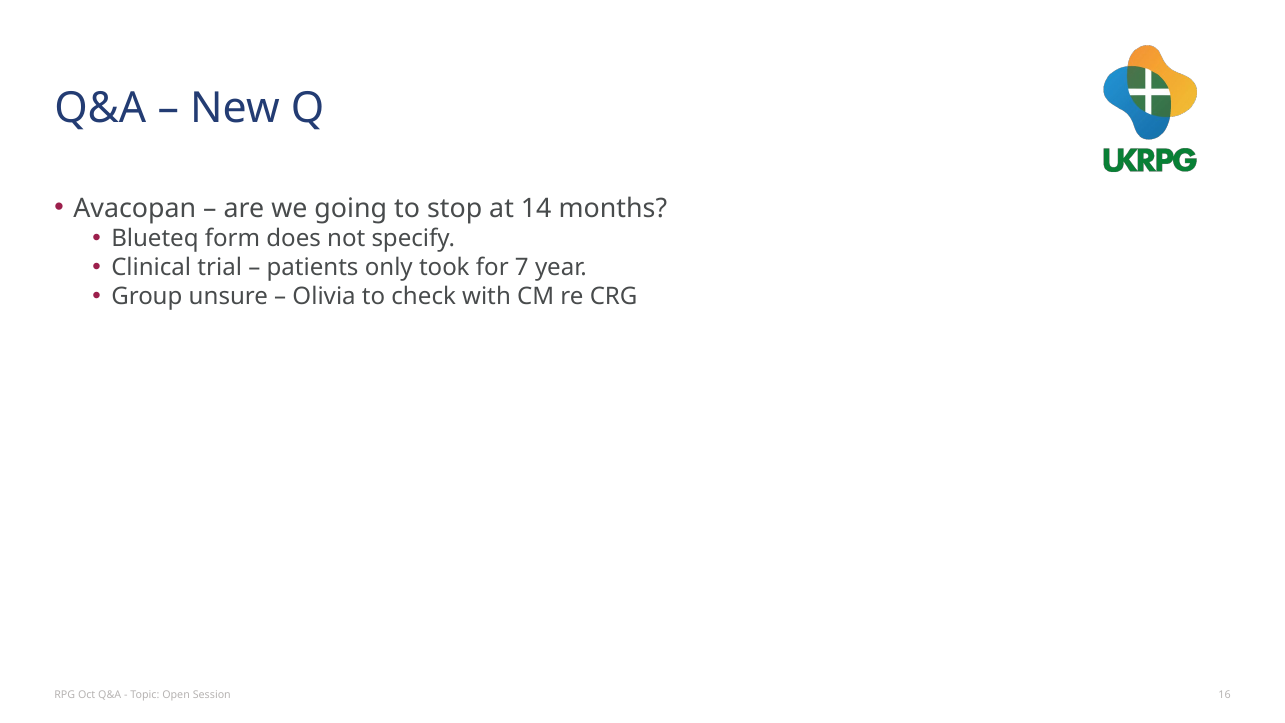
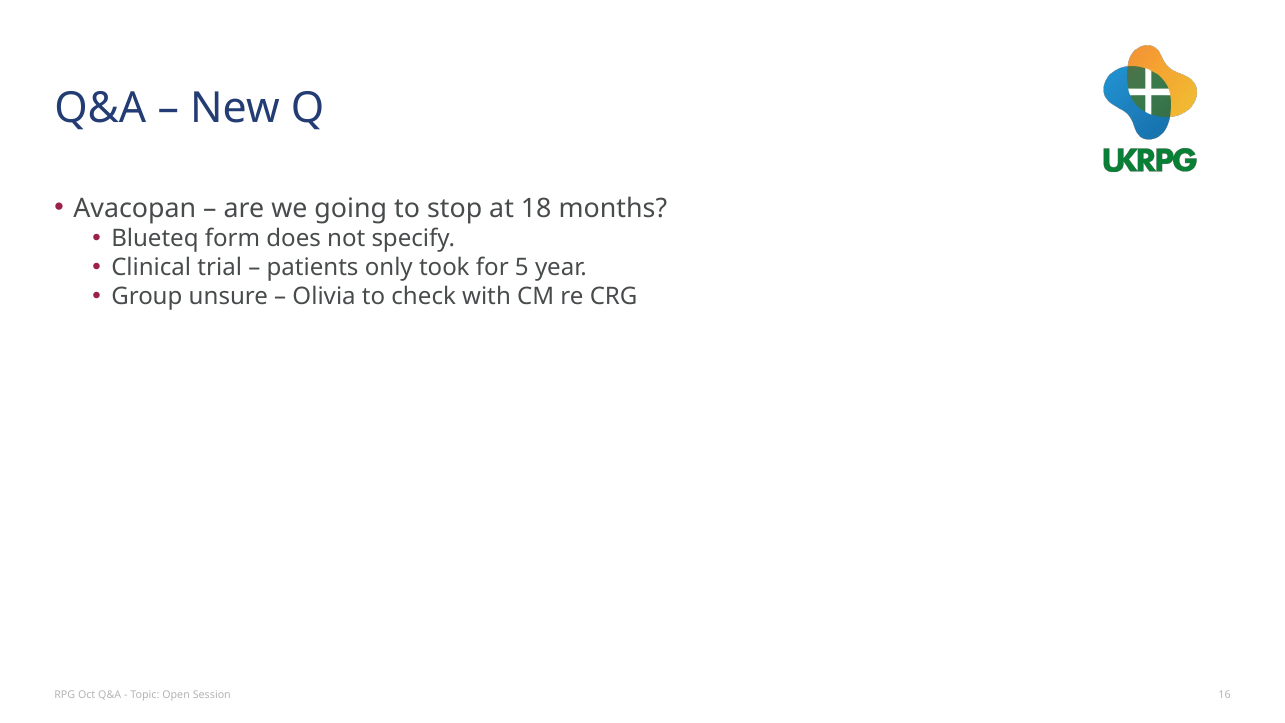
14: 14 -> 18 (536, 209)
7: 7 -> 5 (522, 268)
